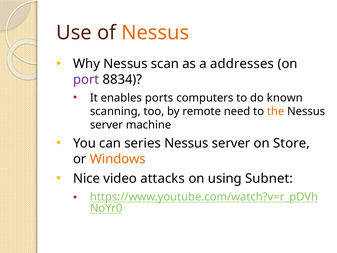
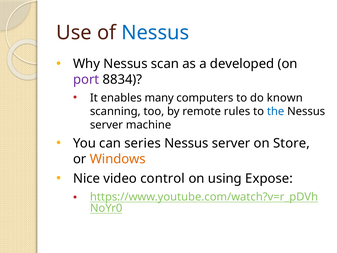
Nessus colour: orange -> blue (155, 33)
addresses: addresses -> developed (242, 64)
ports: ports -> many (159, 98)
need: need -> rules (237, 111)
the colour: orange -> blue (276, 111)
attacks: attacks -> control (163, 178)
Subnet: Subnet -> Expose (269, 178)
